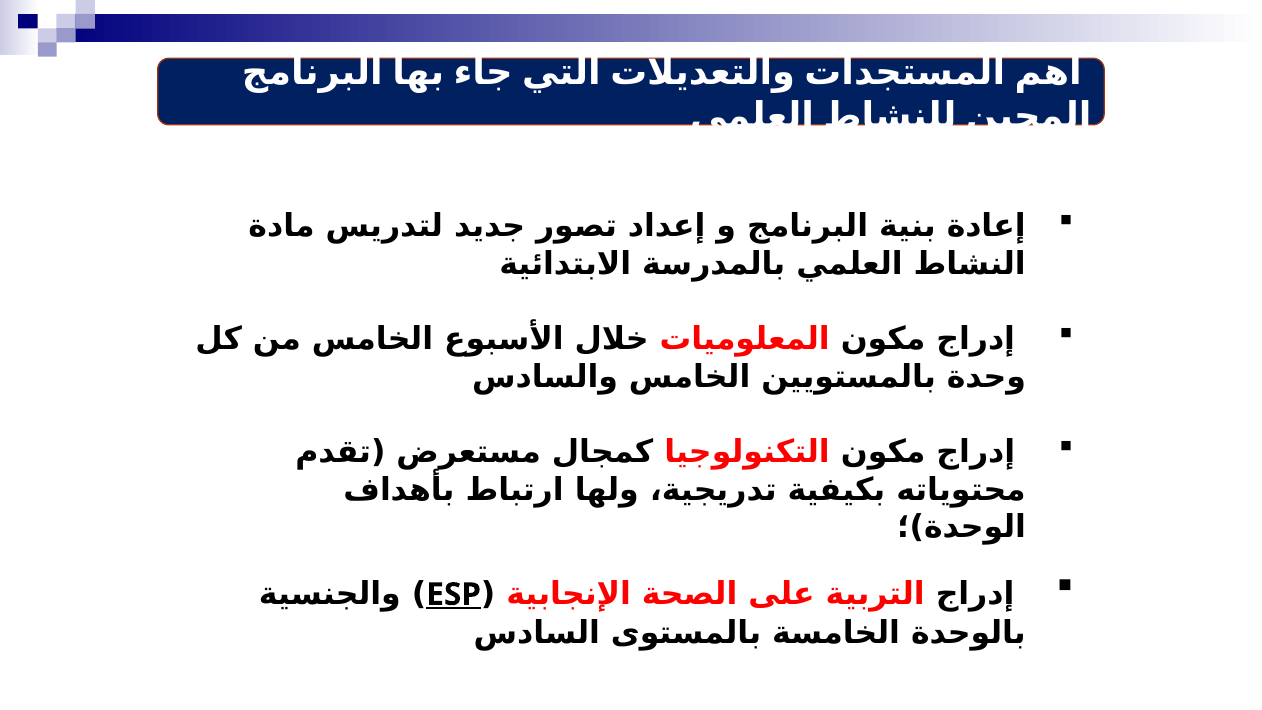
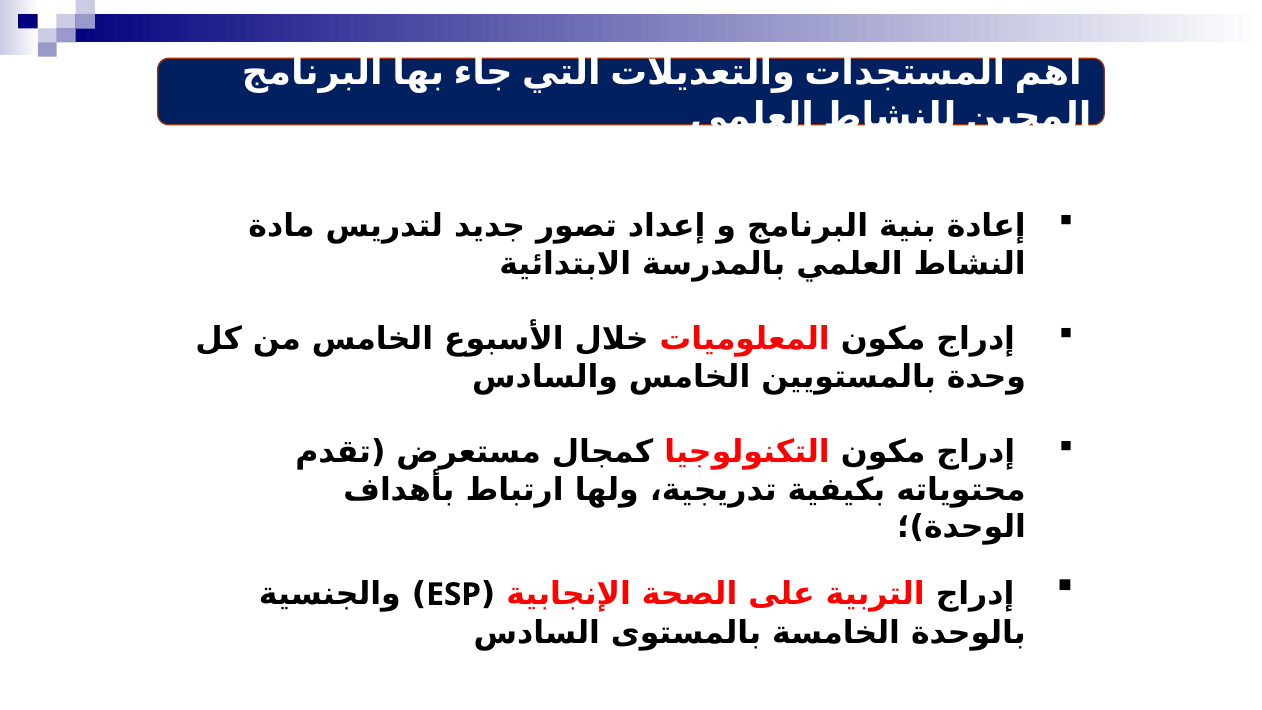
ESP underline: present -> none (454, 594)
